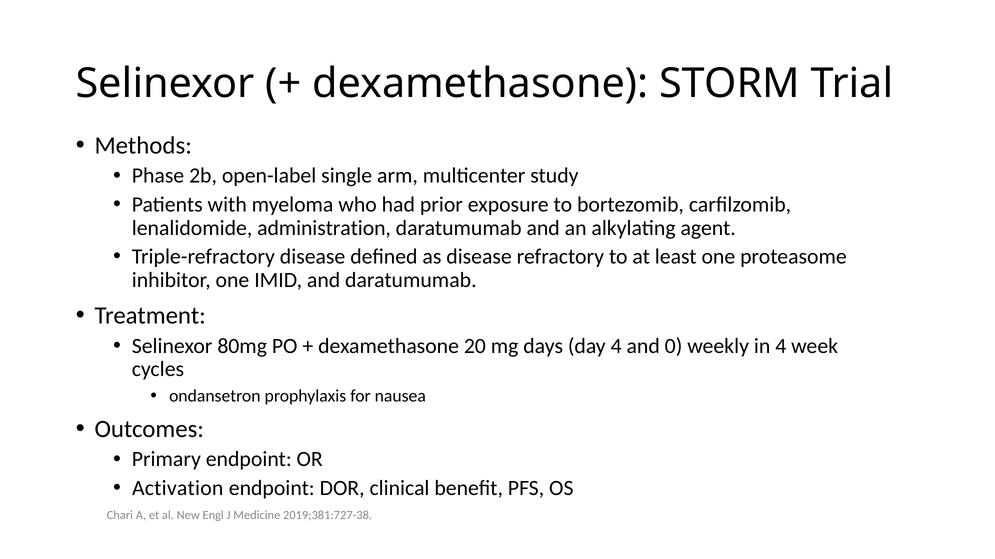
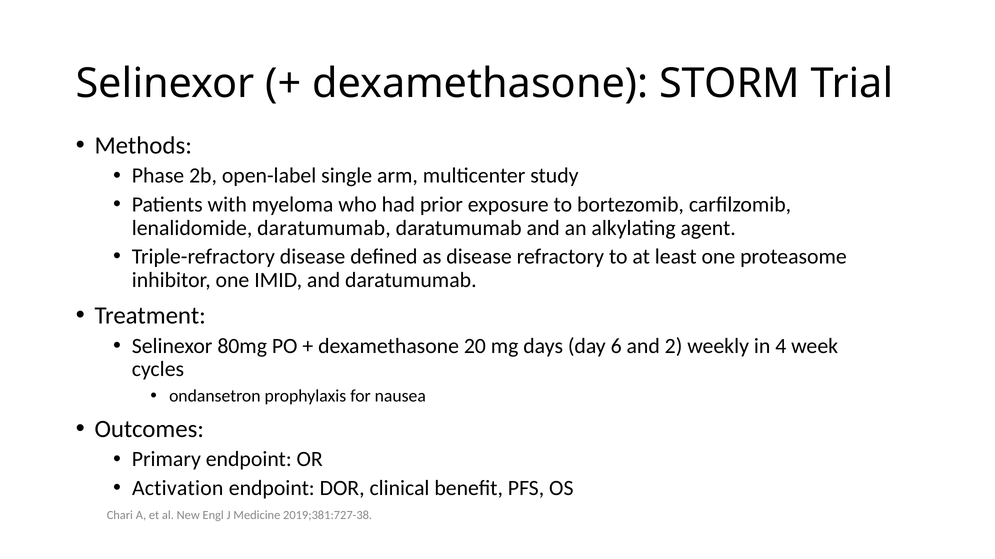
lenalidomide administration: administration -> daratumumab (324, 228)
day 4: 4 -> 6 (616, 346)
0: 0 -> 2 (674, 346)
